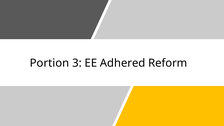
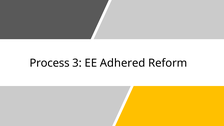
Portion: Portion -> Process (50, 63)
